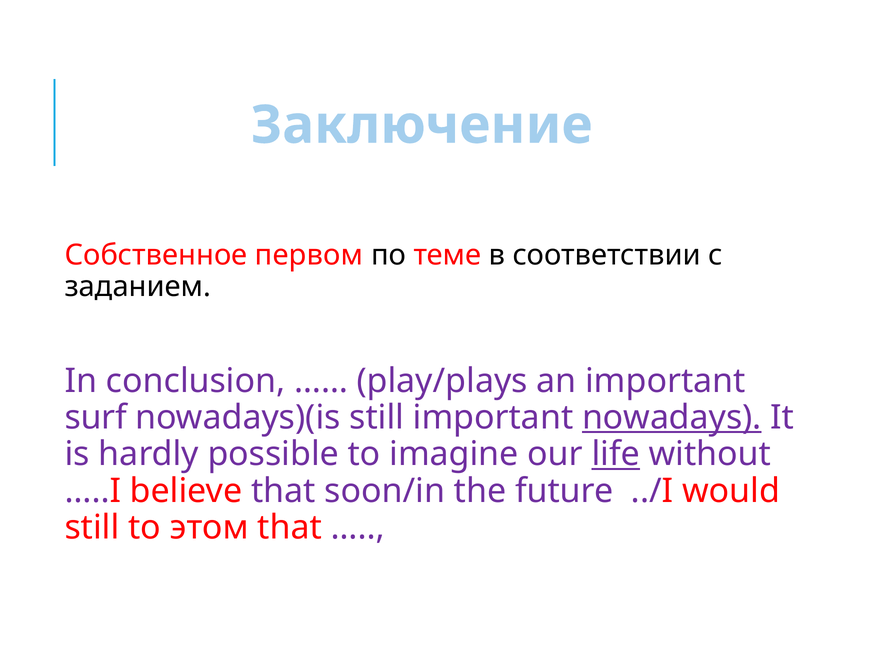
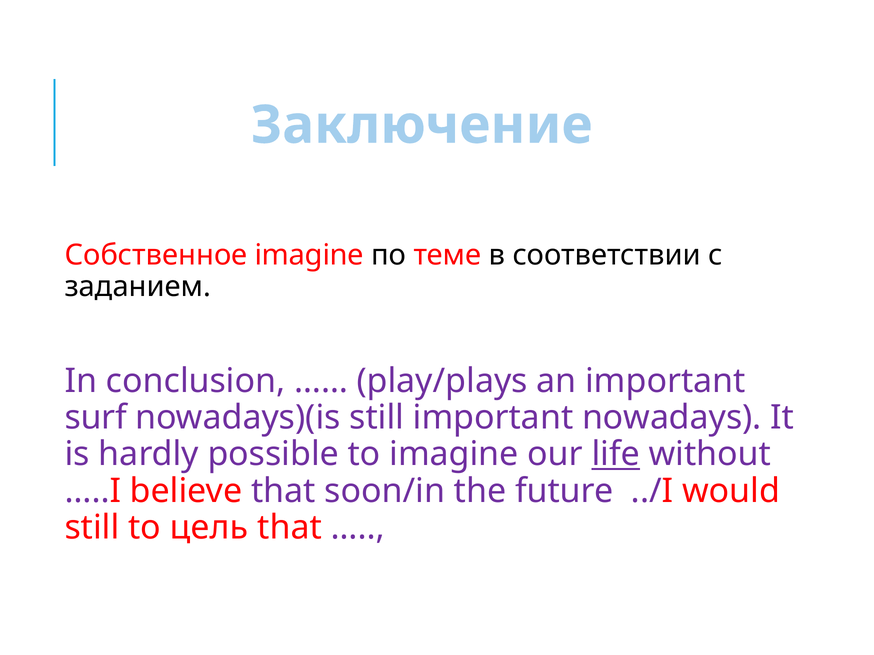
Собственное первом: первом -> imagine (309, 255)
nowadays underline: present -> none (672, 418)
этом: этом -> цель (209, 528)
